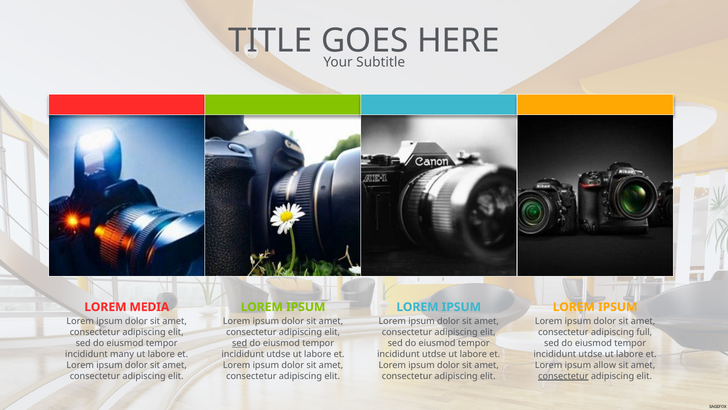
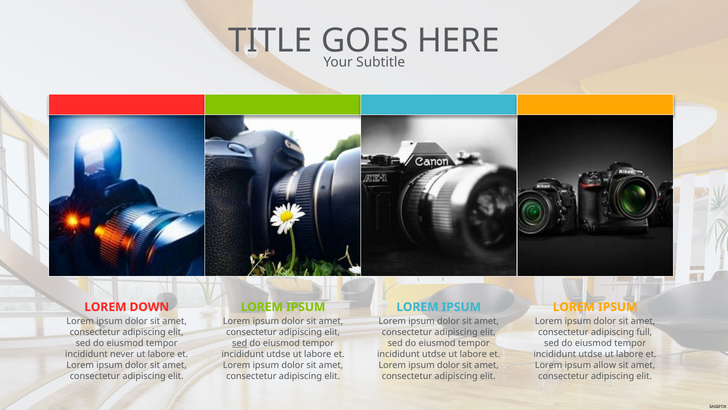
MEDIA: MEDIA -> DOWN (149, 307)
many: many -> never (122, 354)
consectetur underline: present -> none (563, 376)
